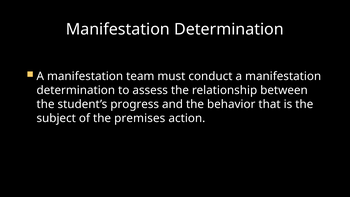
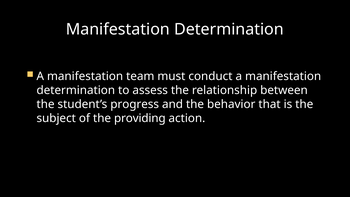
premises: premises -> providing (140, 118)
